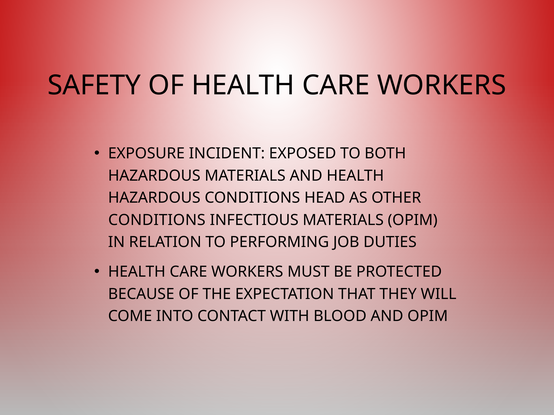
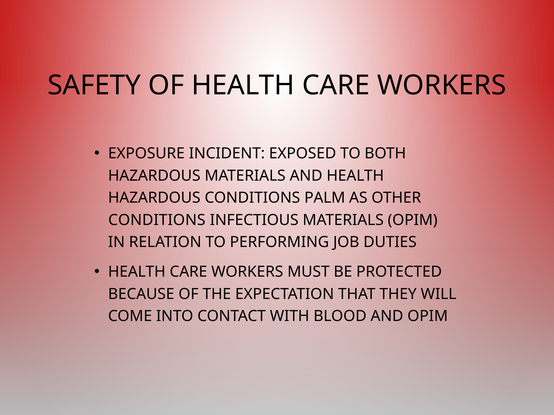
HEAD: HEAD -> PALM (325, 198)
